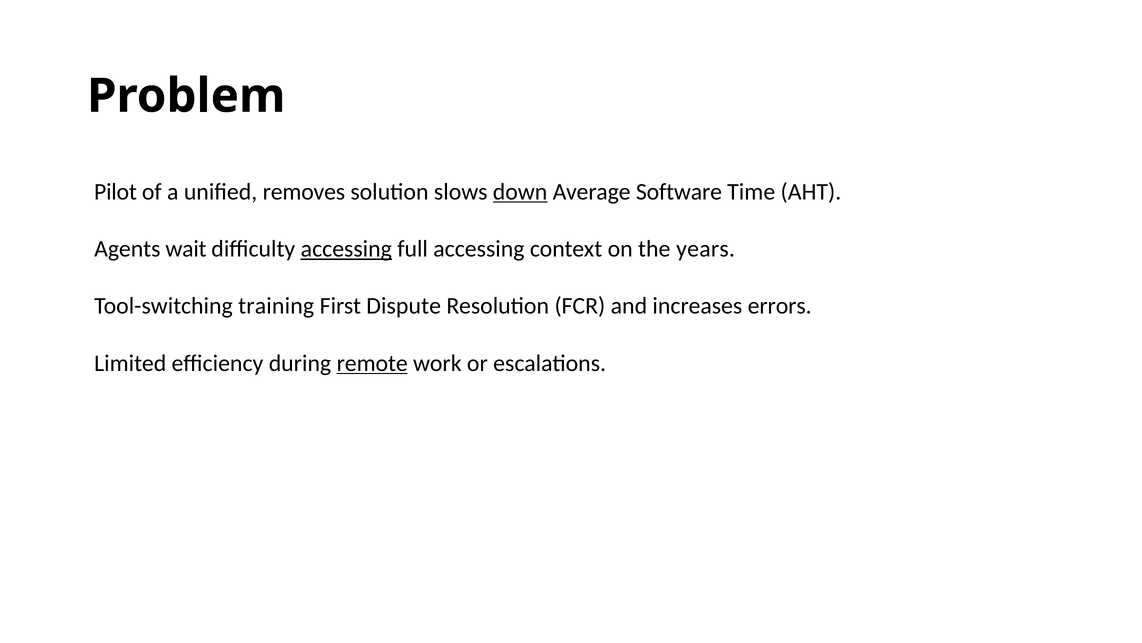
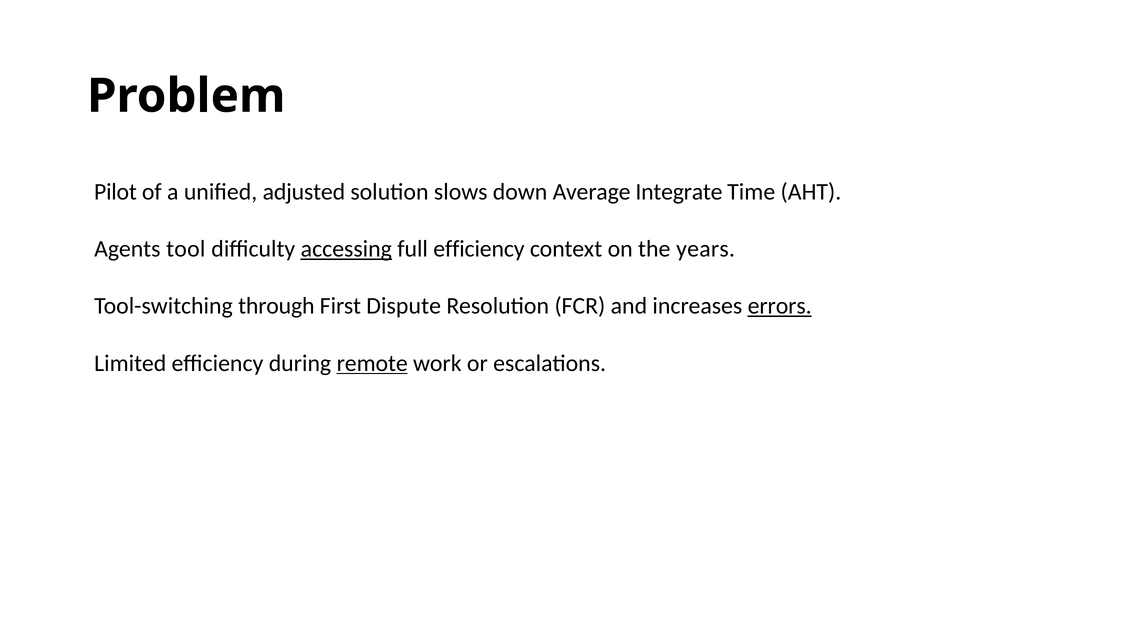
removes: removes -> adjusted (304, 192)
down underline: present -> none (520, 192)
Software: Software -> Integrate (679, 192)
wait: wait -> tool (186, 249)
full accessing: accessing -> efficiency (479, 249)
training: training -> through (276, 306)
errors underline: none -> present (780, 306)
